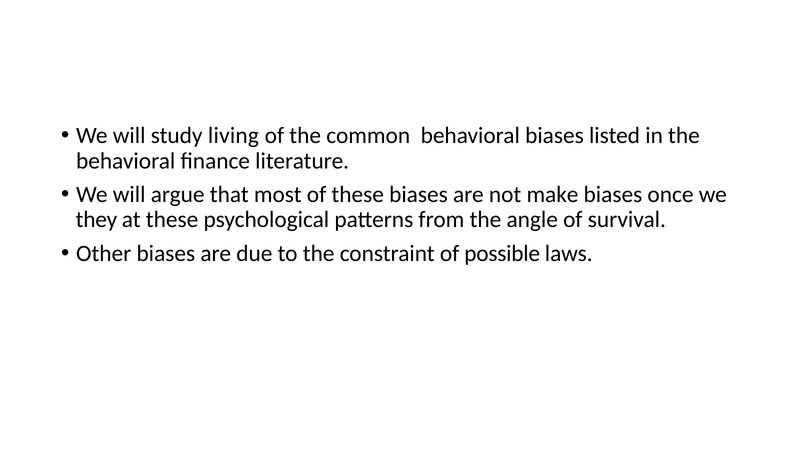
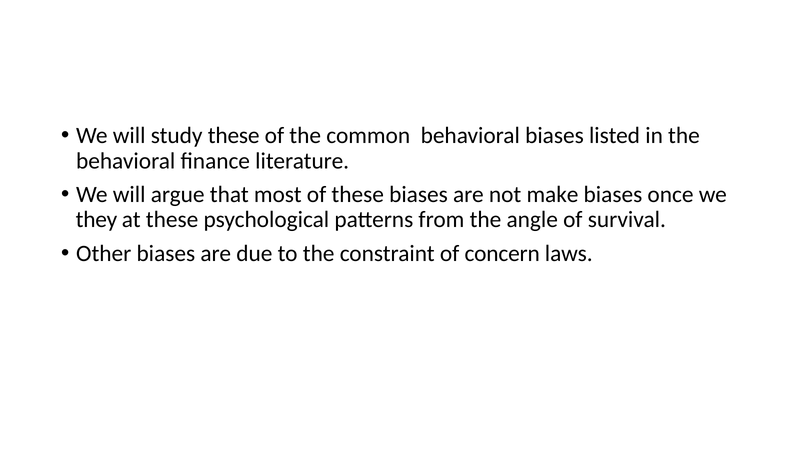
study living: living -> these (234, 135)
possible: possible -> concern (502, 253)
